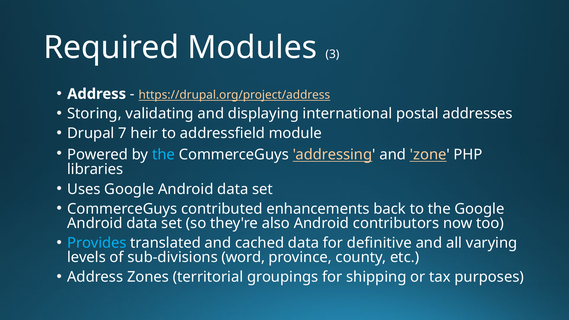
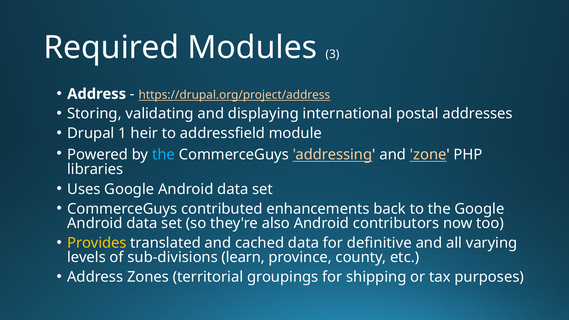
7: 7 -> 1 (123, 133)
Provides colour: light blue -> yellow (97, 243)
word: word -> learn (243, 257)
